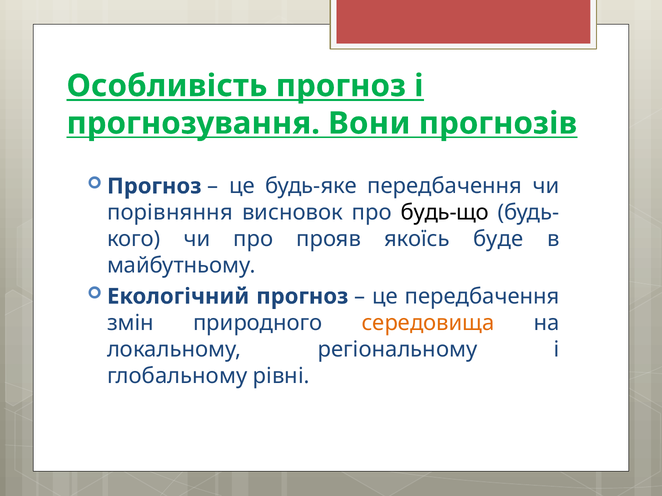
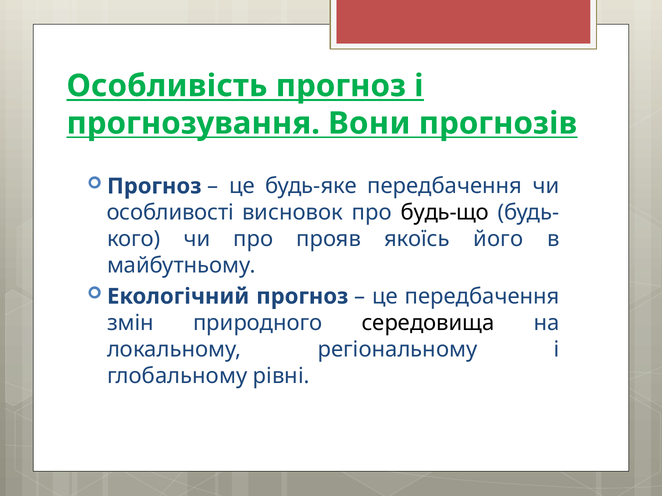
порівняння: порівняння -> особливості (170, 213)
буде: буде -> його (498, 239)
середовища colour: orange -> black (428, 323)
